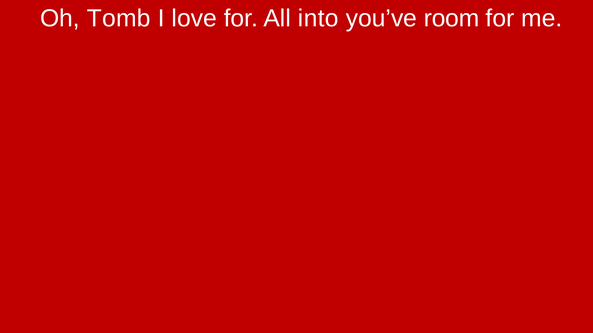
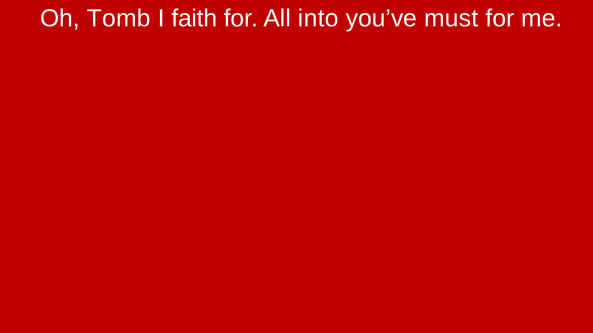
love: love -> faith (194, 18)
room: room -> must (451, 18)
